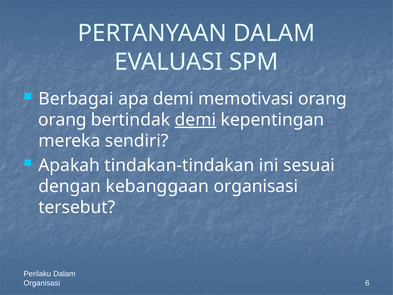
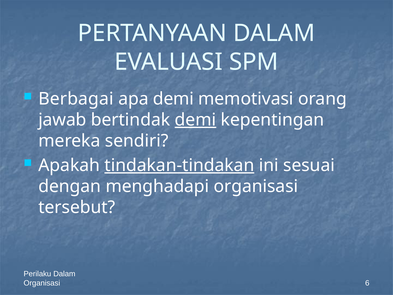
orang: orang -> jawab (62, 120)
tindakan-tindakan underline: none -> present (179, 165)
kebanggaan: kebanggaan -> menghadapi (157, 186)
